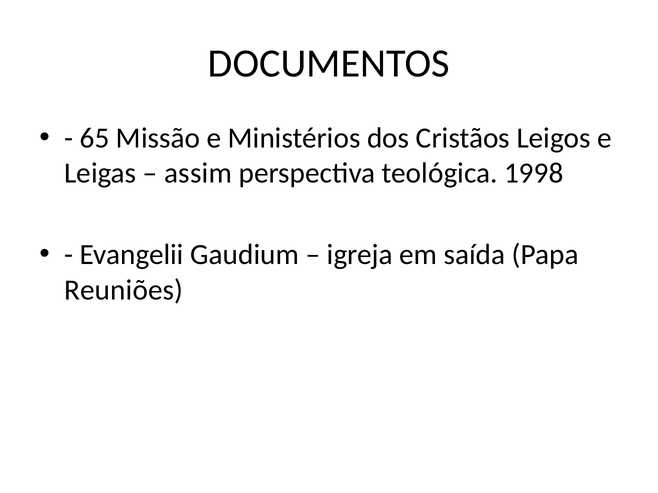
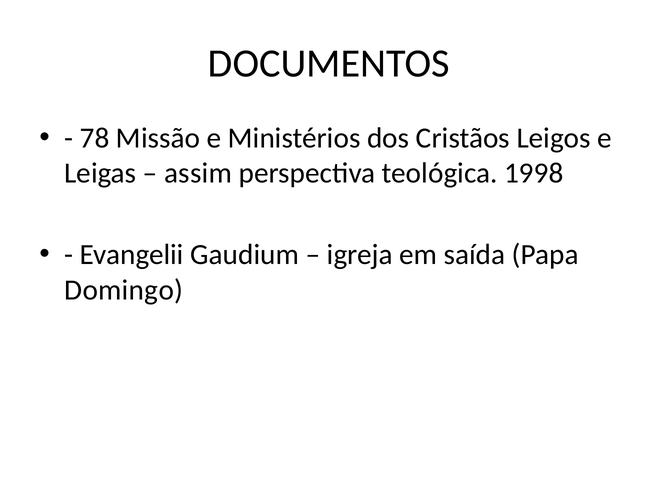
65: 65 -> 78 (95, 138)
Reuniões: Reuniões -> Domingo (124, 290)
